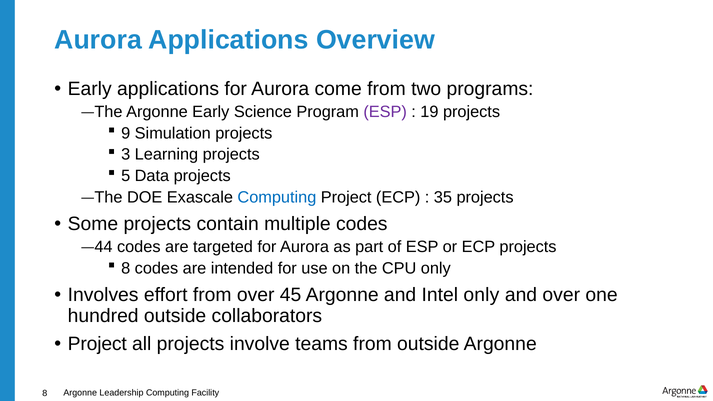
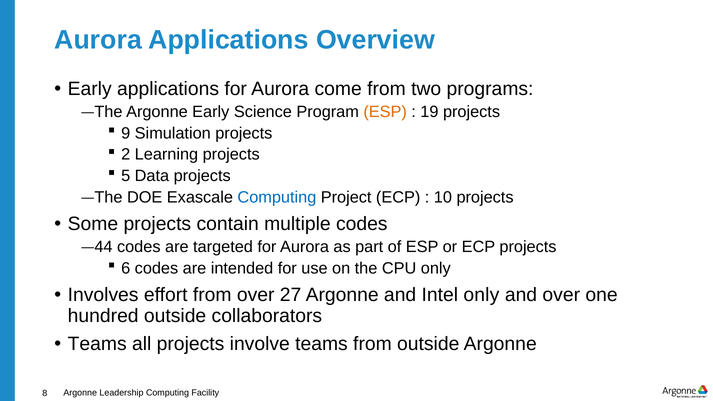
ESP colour: purple -> orange (385, 112)
3: 3 -> 2 (126, 155)
35: 35 -> 10 (443, 197)
8: 8 -> 6 (126, 268)
45: 45 -> 27 (291, 295)
Project: Project -> Teams (97, 344)
